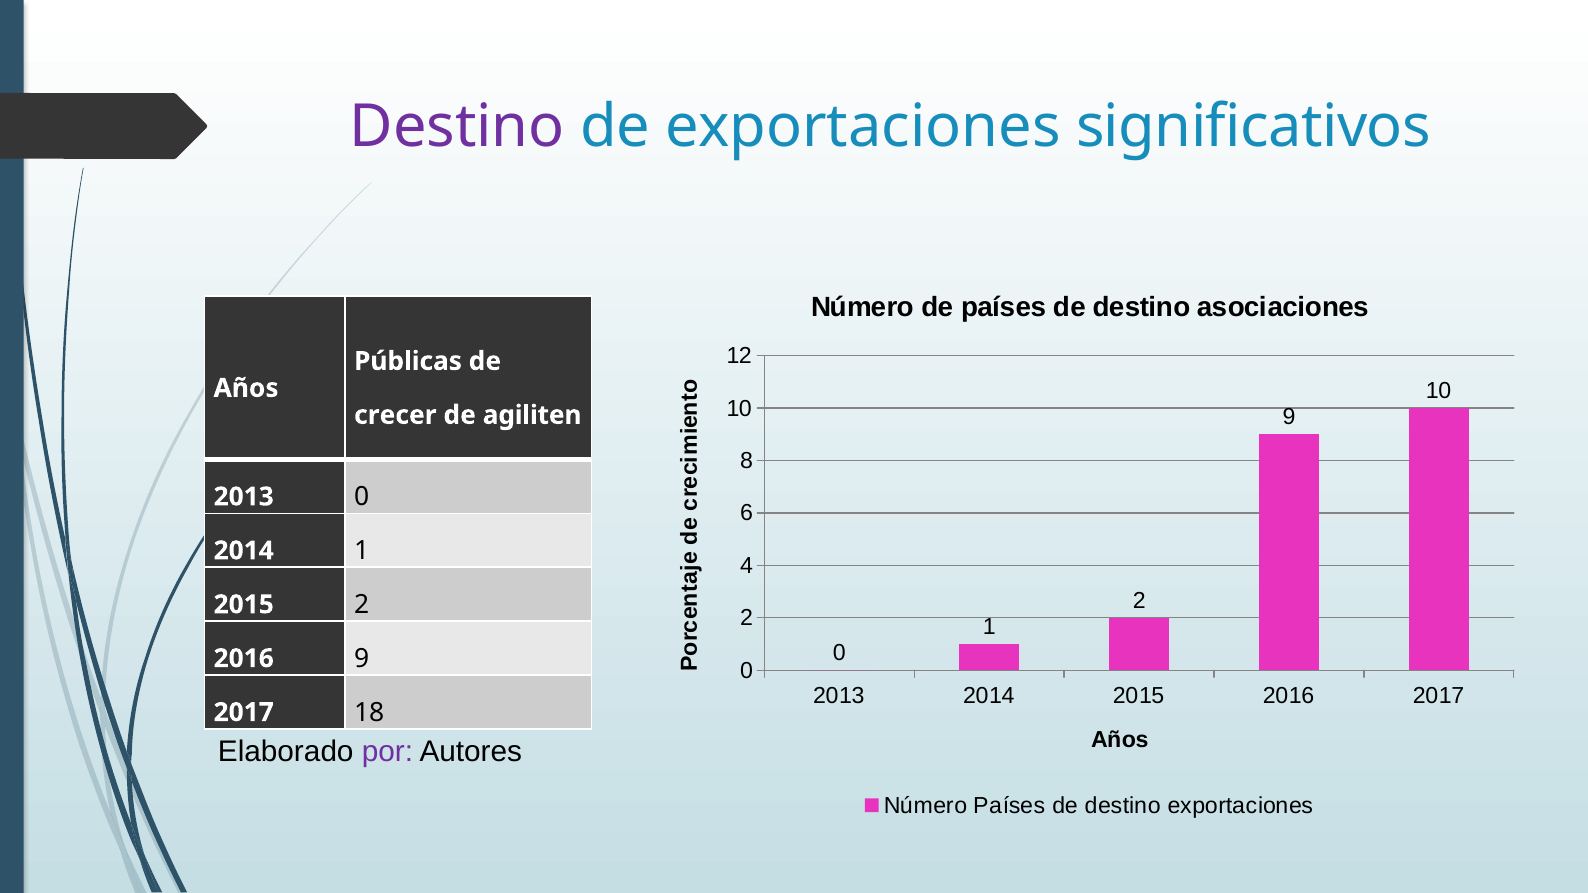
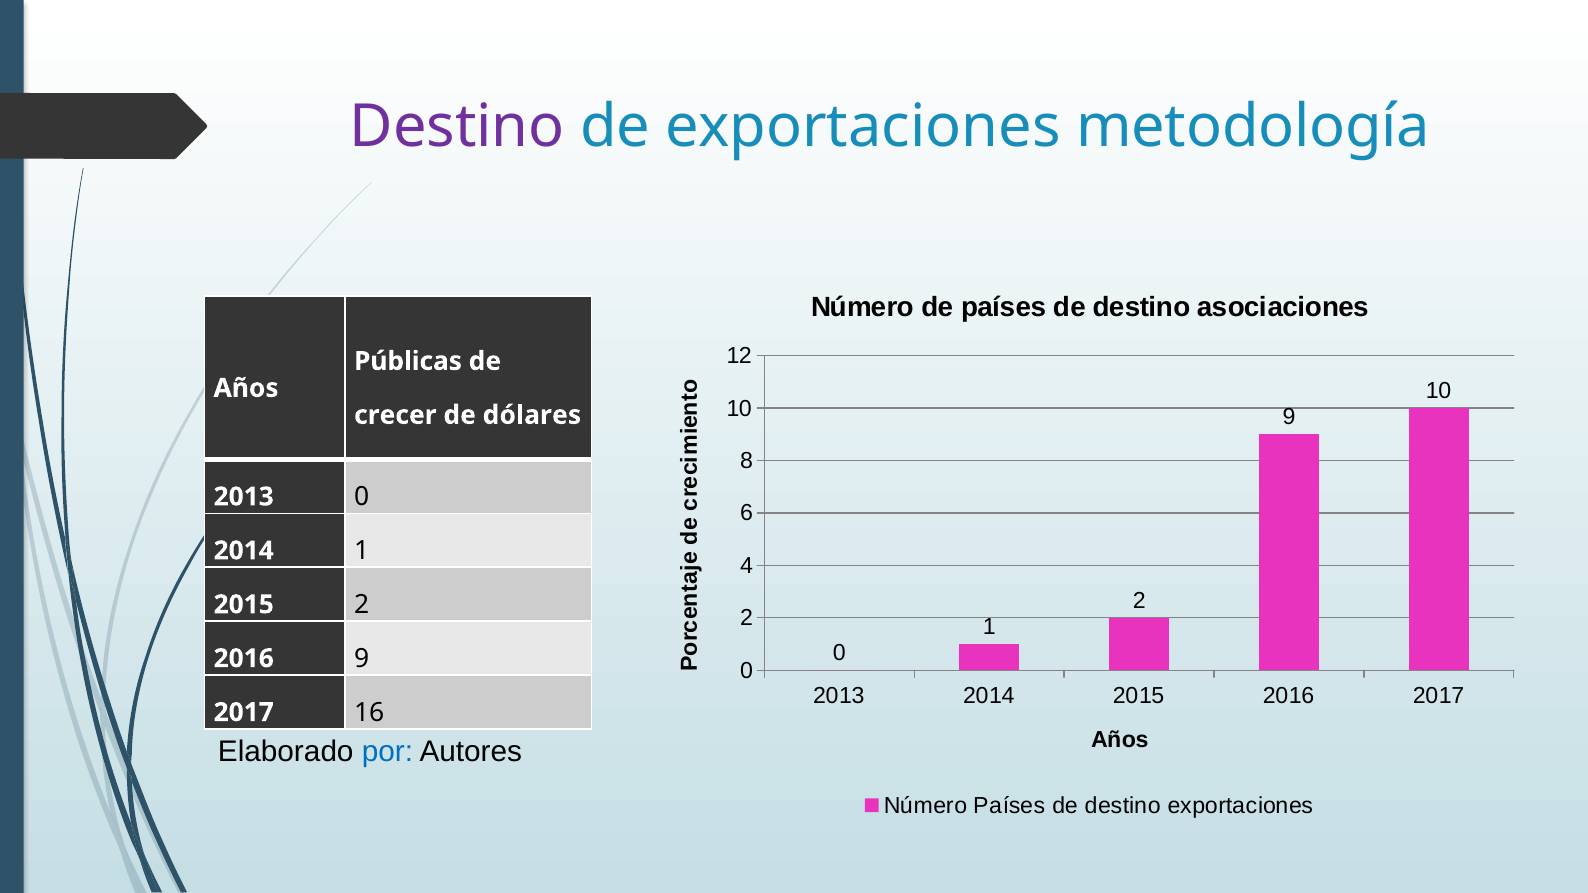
significativos: significativos -> metodología (1253, 127)
agiliten: agiliten -> dólares (532, 415)
18: 18 -> 16 (369, 713)
por colour: purple -> blue (387, 752)
